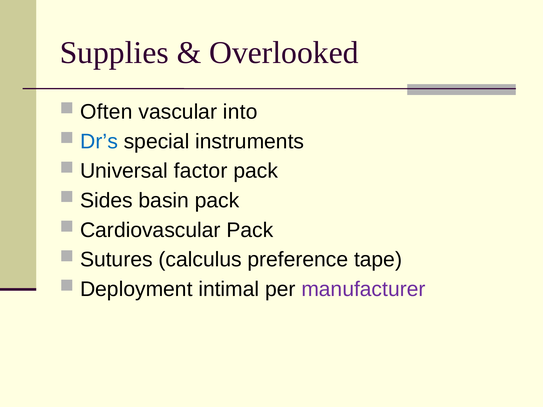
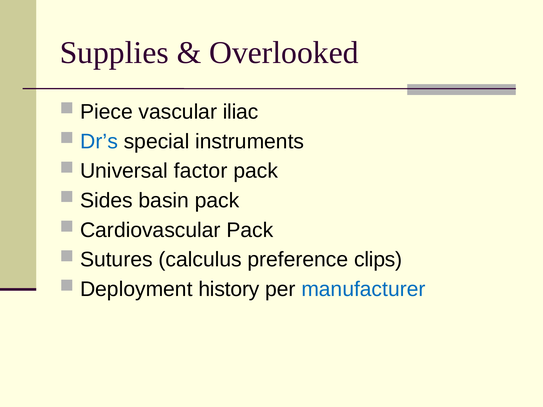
Often: Often -> Piece (106, 112)
into: into -> iliac (241, 112)
tape: tape -> clips (378, 260)
intimal: intimal -> history (229, 289)
manufacturer colour: purple -> blue (363, 289)
